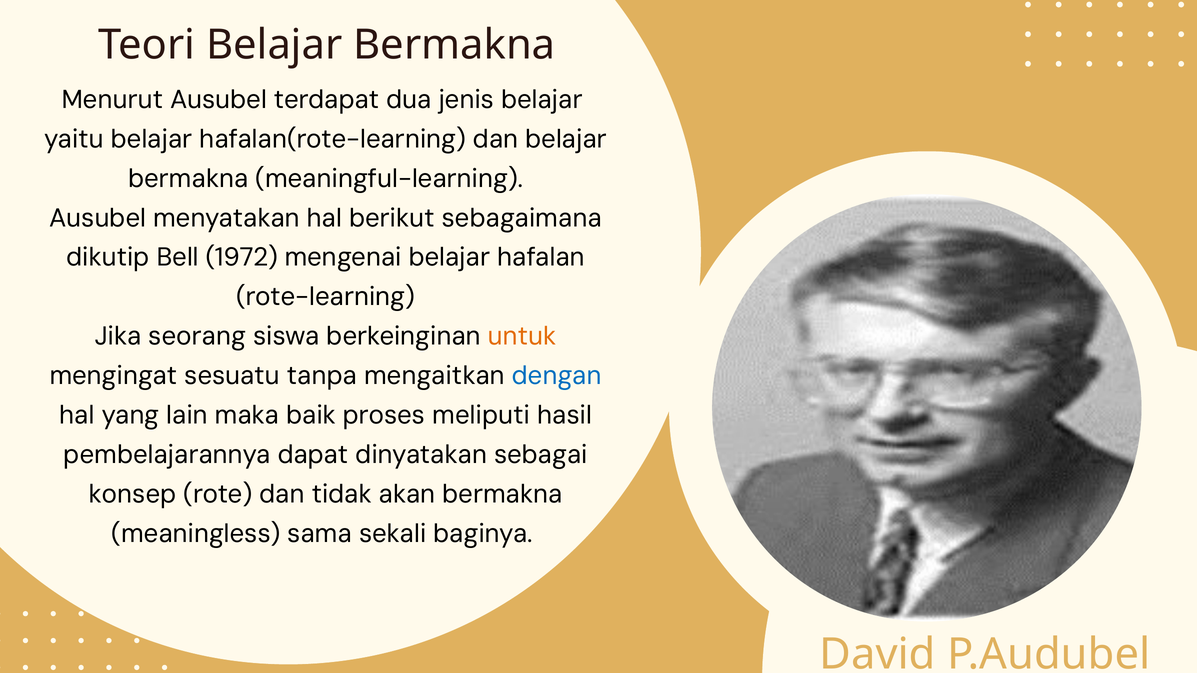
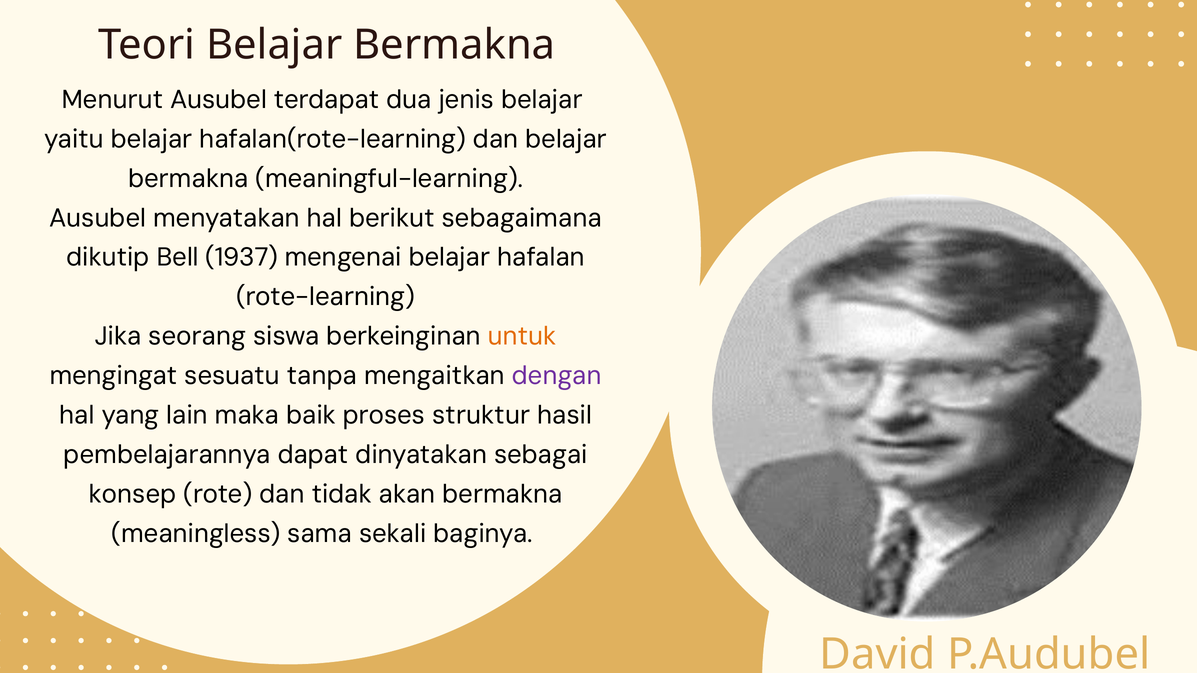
1972: 1972 -> 1937 (242, 258)
dengan colour: blue -> purple (557, 376)
meliputi: meliputi -> struktur (481, 415)
